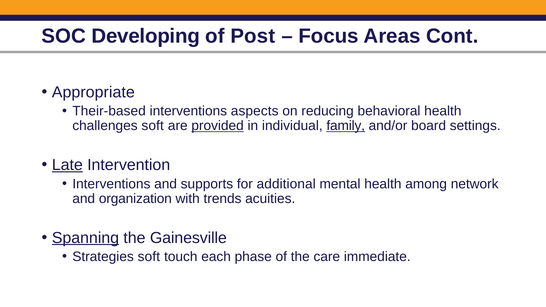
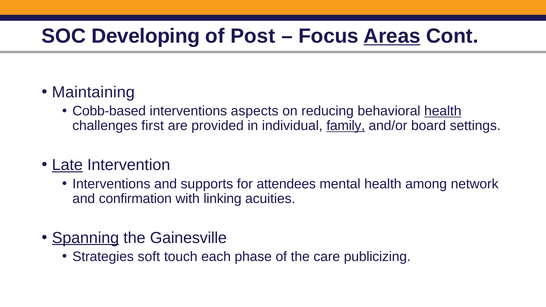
Areas underline: none -> present (392, 36)
Appropriate: Appropriate -> Maintaining (93, 92)
Their-based: Their-based -> Cobb-based (109, 111)
health underline: none -> present (443, 111)
challenges soft: soft -> first (153, 126)
provided underline: present -> none (218, 126)
additional: additional -> attendees (286, 184)
organization: organization -> confirmation (135, 199)
trends: trends -> linking (223, 199)
immediate: immediate -> publicizing (377, 257)
